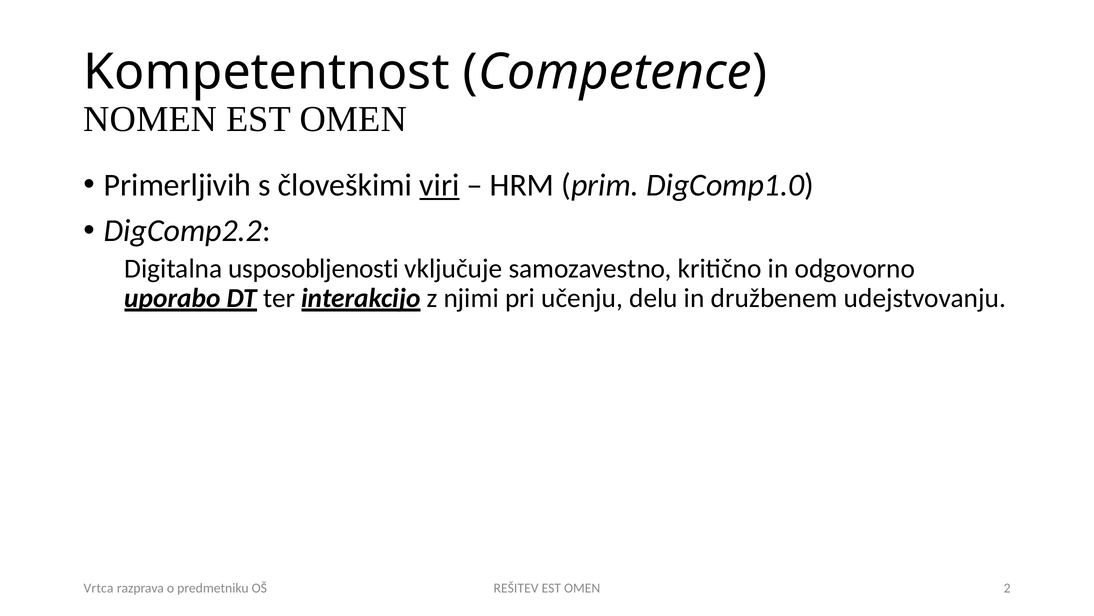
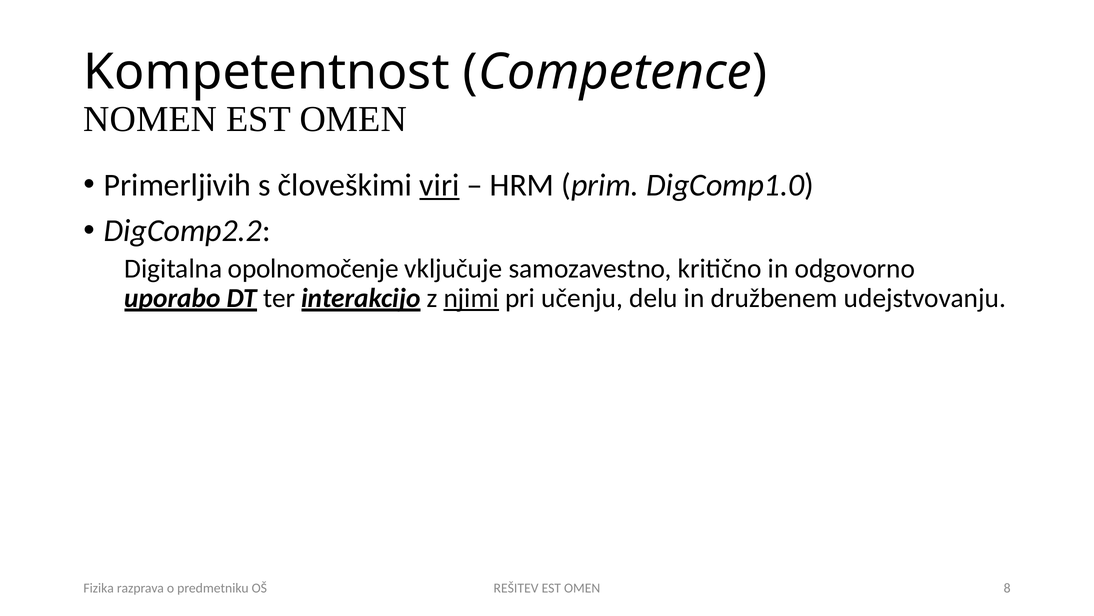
usposobljenosti: usposobljenosti -> opolnomočenje (313, 268)
njimi underline: none -> present (471, 298)
2: 2 -> 8 (1007, 588)
Vrtca: Vrtca -> Fizika (99, 588)
